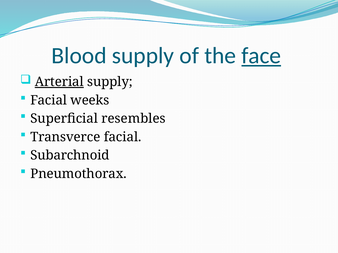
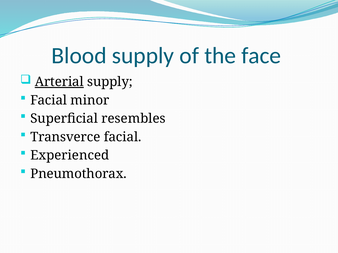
face underline: present -> none (261, 56)
weeks: weeks -> minor (90, 100)
Subarchnoid: Subarchnoid -> Experienced (70, 156)
